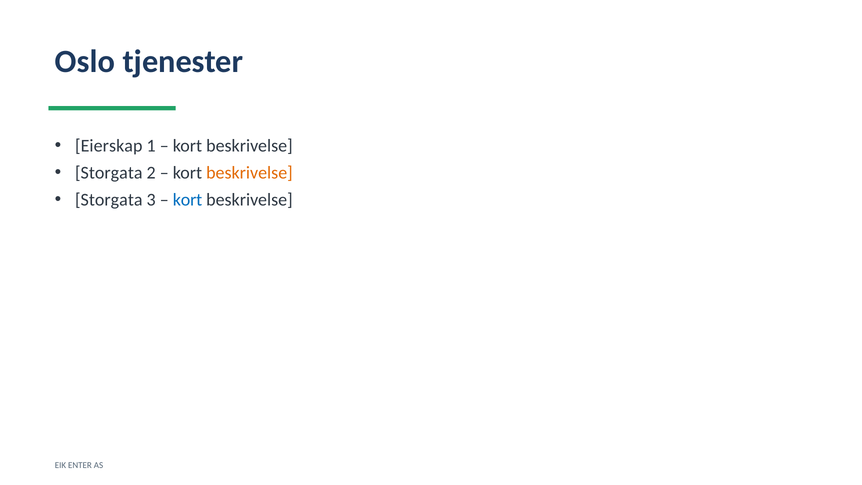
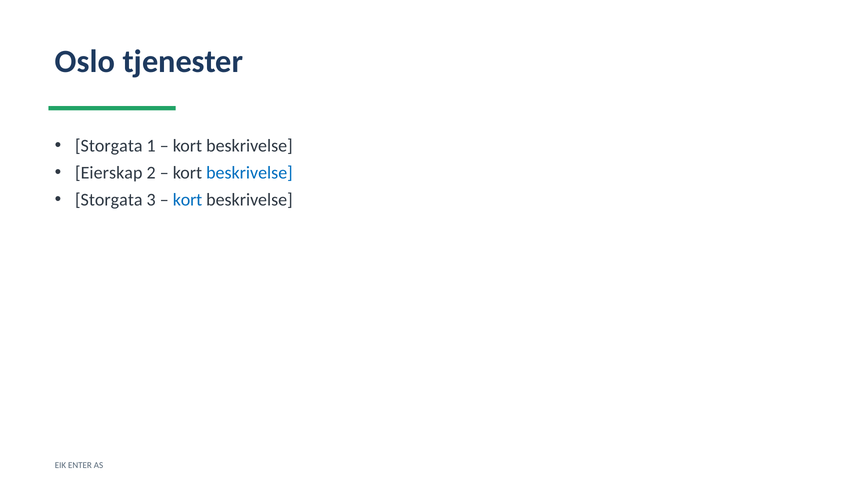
Eierskap: Eierskap -> Storgata (109, 146)
Storgata: Storgata -> Eierskap (109, 173)
beskrivelse colour: orange -> blue (249, 173)
